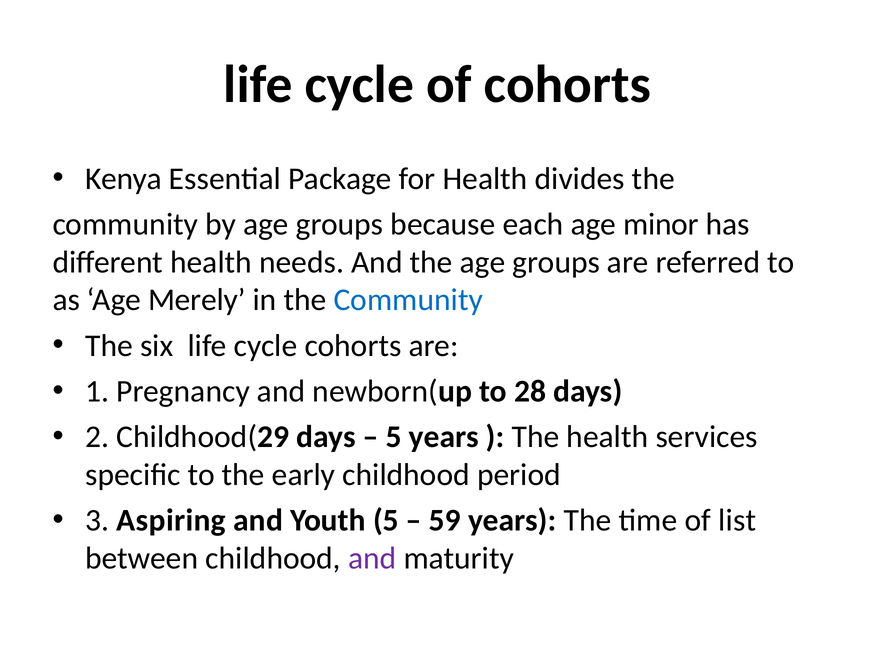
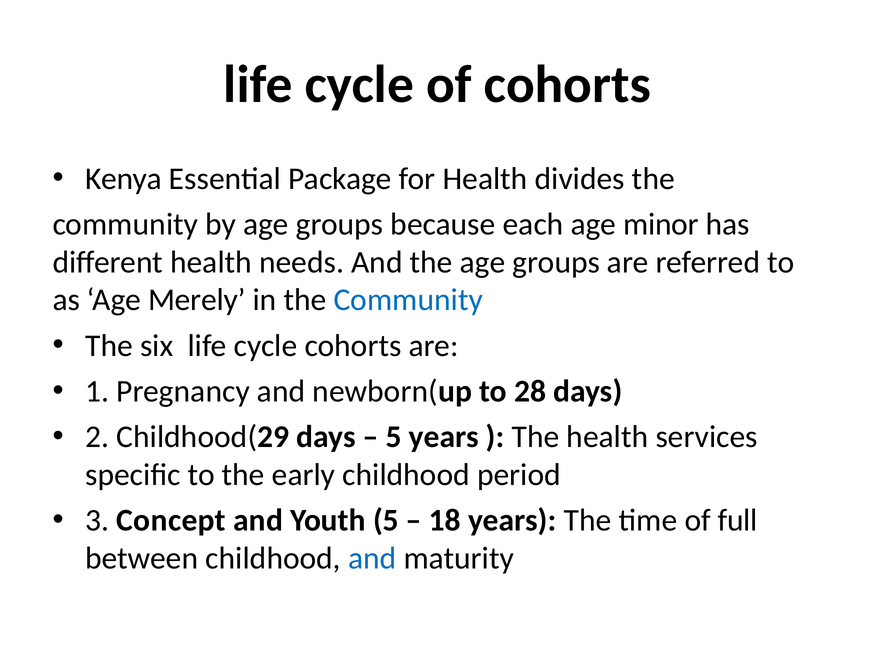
Aspiring: Aspiring -> Concept (171, 521)
59: 59 -> 18 (445, 521)
list: list -> full (738, 521)
and colour: purple -> blue (372, 559)
